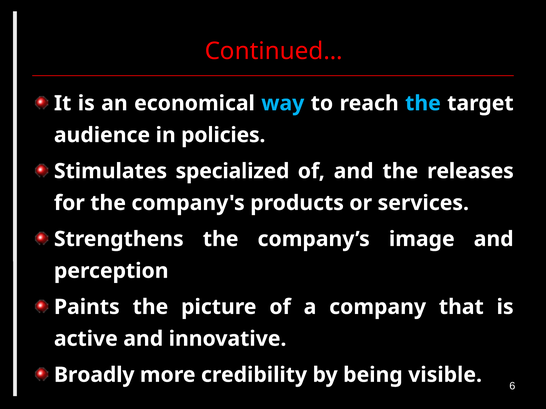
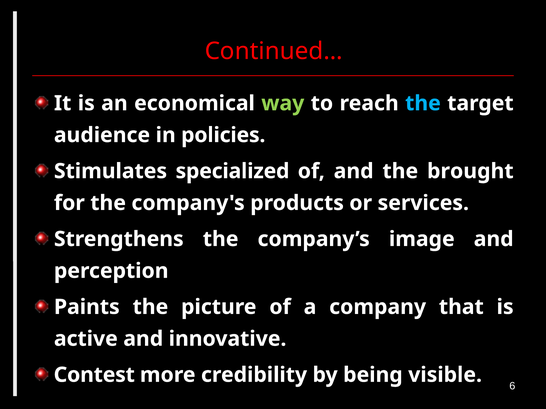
way colour: light blue -> light green (283, 103)
releases: releases -> brought (470, 171)
Broadly: Broadly -> Contest (94, 375)
